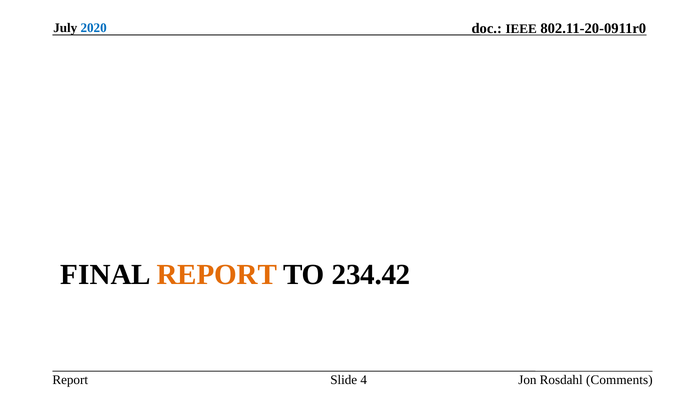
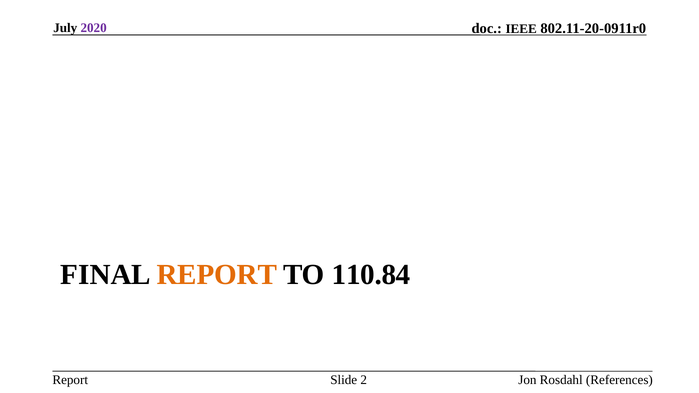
2020 colour: blue -> purple (94, 28)
234.42: 234.42 -> 110.84 (371, 275)
4: 4 -> 2 (364, 380)
Comments: Comments -> References (619, 380)
